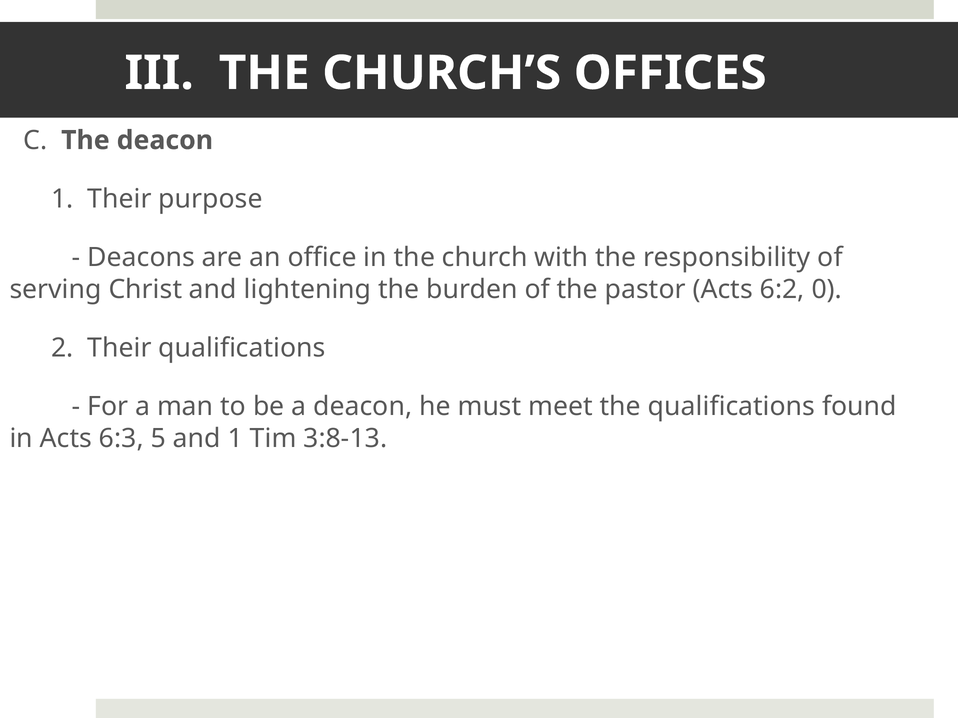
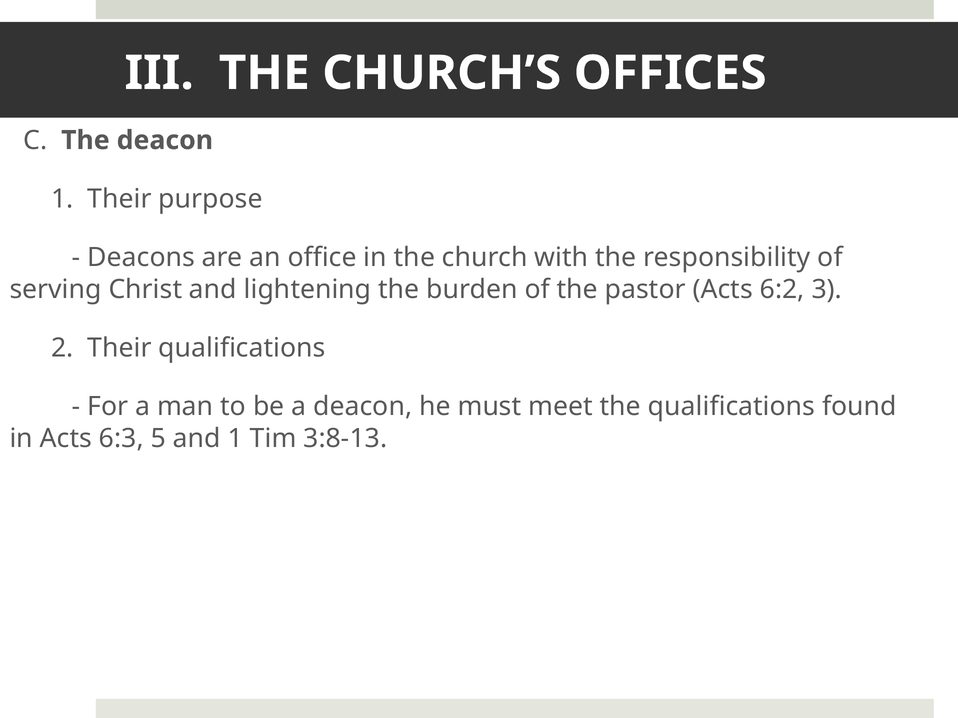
0: 0 -> 3 (827, 290)
